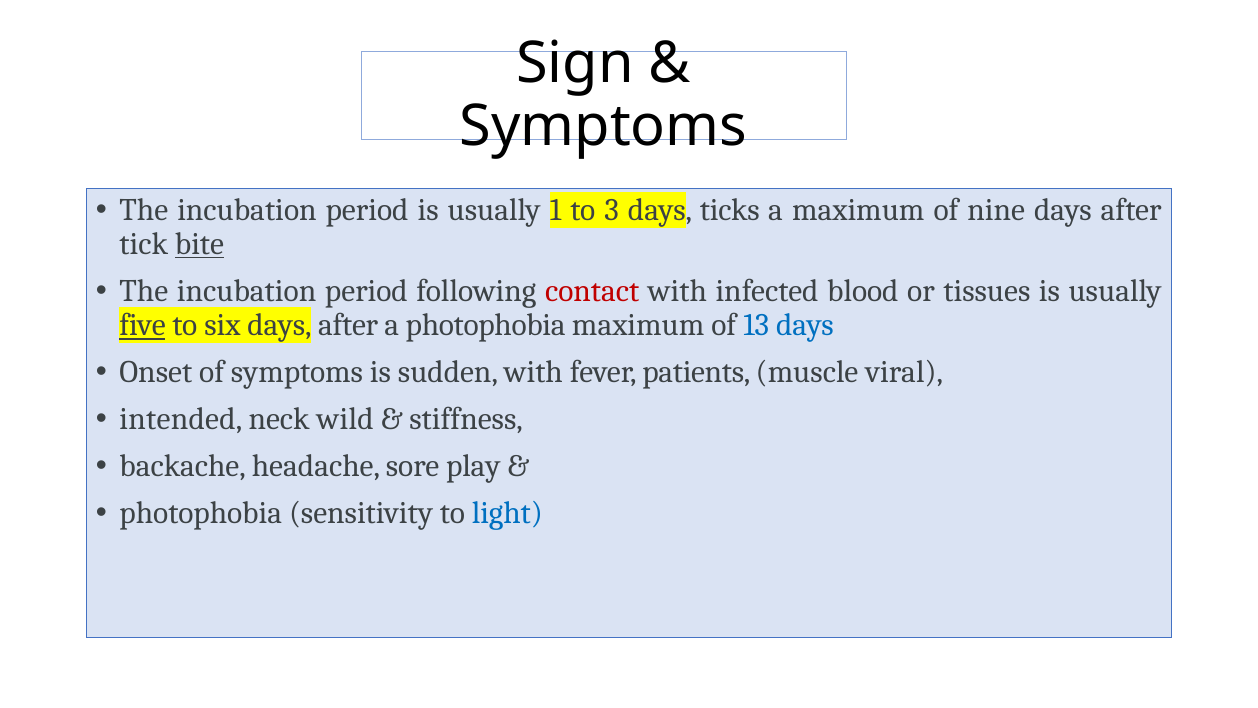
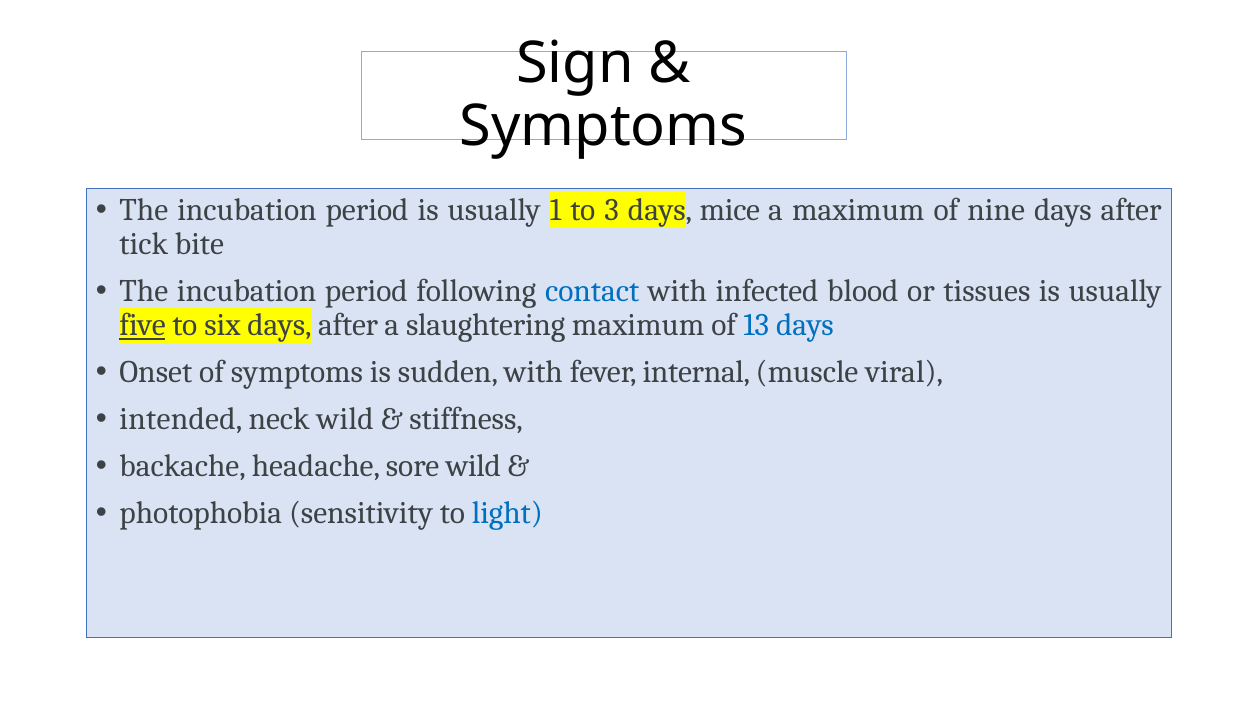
ticks: ticks -> mice (730, 210)
bite underline: present -> none (199, 244)
contact colour: red -> blue (592, 291)
a photophobia: photophobia -> slaughtering (486, 325)
patients: patients -> internal (696, 372)
sore play: play -> wild (473, 466)
